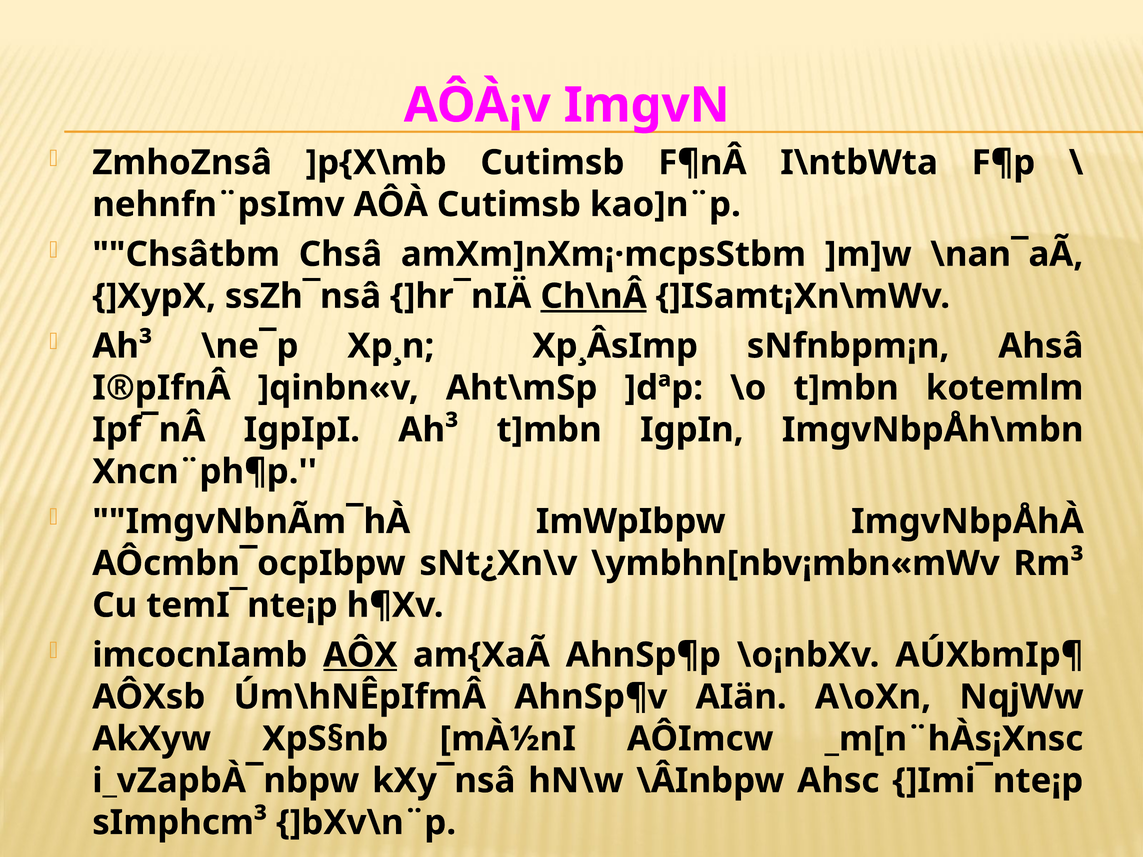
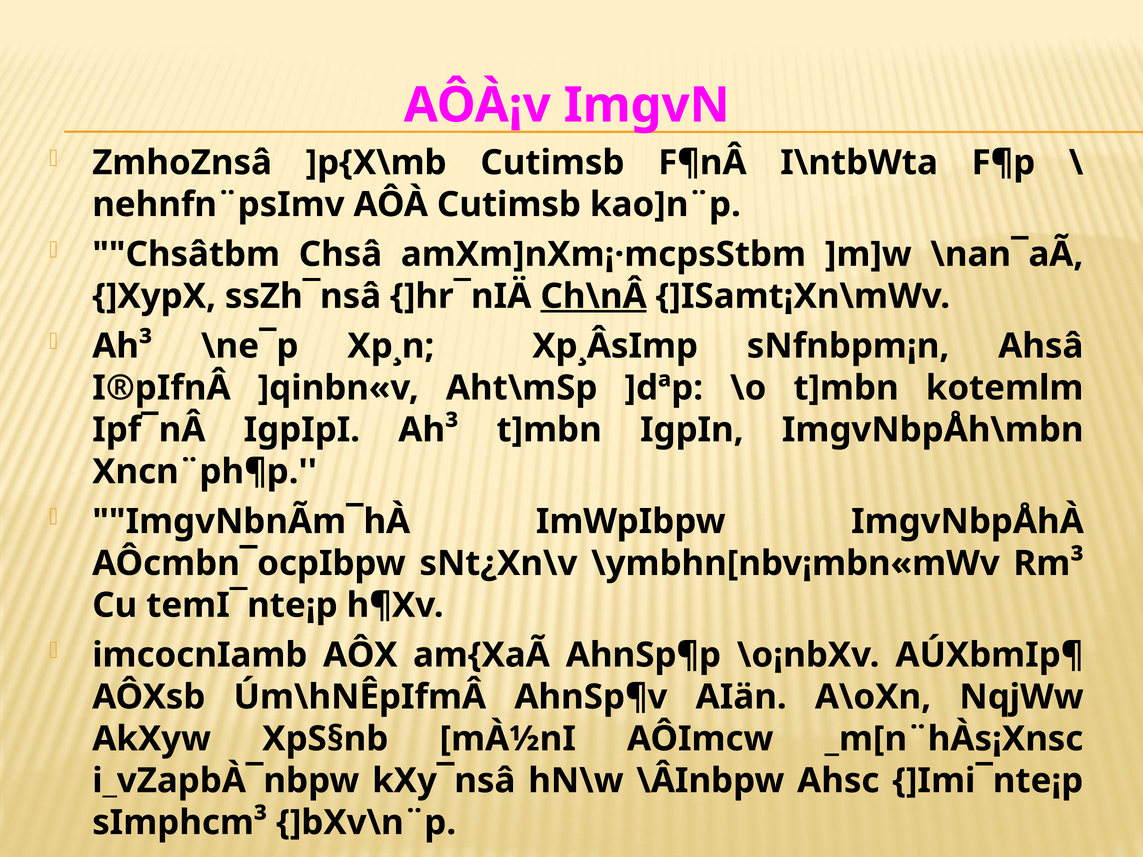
AÔX underline: present -> none (360, 655)
